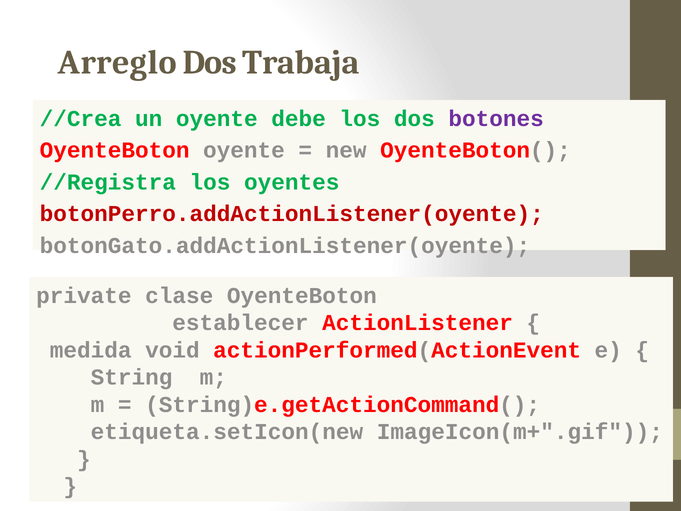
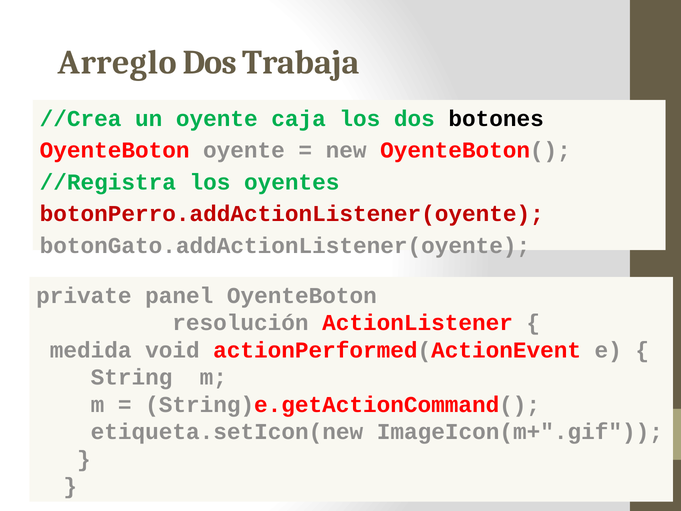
debe: debe -> caja (299, 118)
botones colour: purple -> black (496, 118)
clase: clase -> panel (179, 295)
establecer: establecer -> resolución (240, 323)
